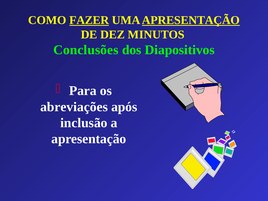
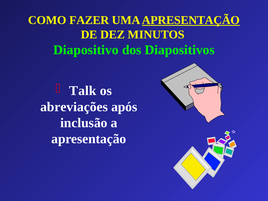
FAZER underline: present -> none (89, 20)
Conclusões: Conclusões -> Diapositivo (86, 50)
Para: Para -> Talk (83, 91)
